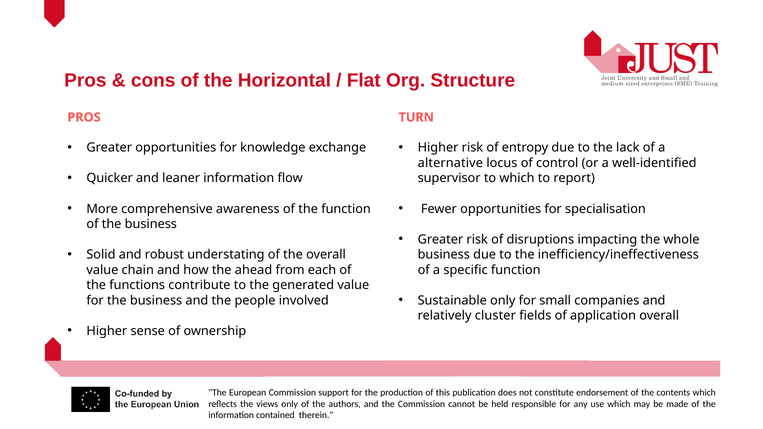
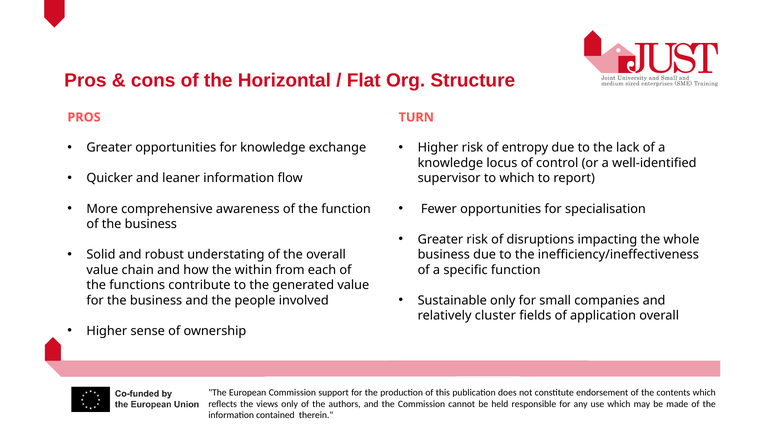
alternative: alternative -> knowledge (450, 163)
ahead: ahead -> within (254, 270)
